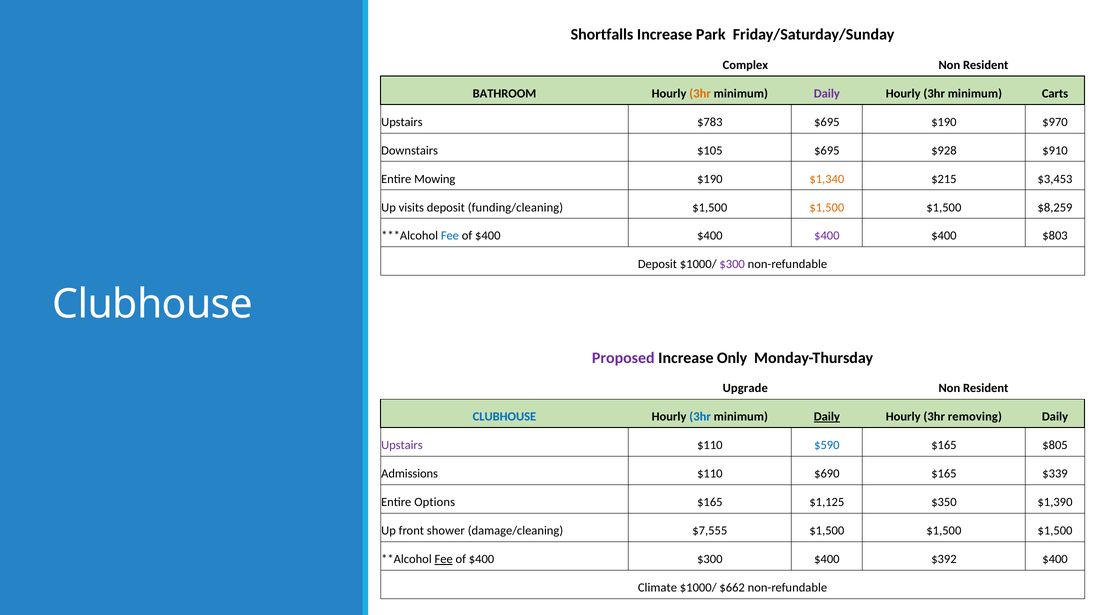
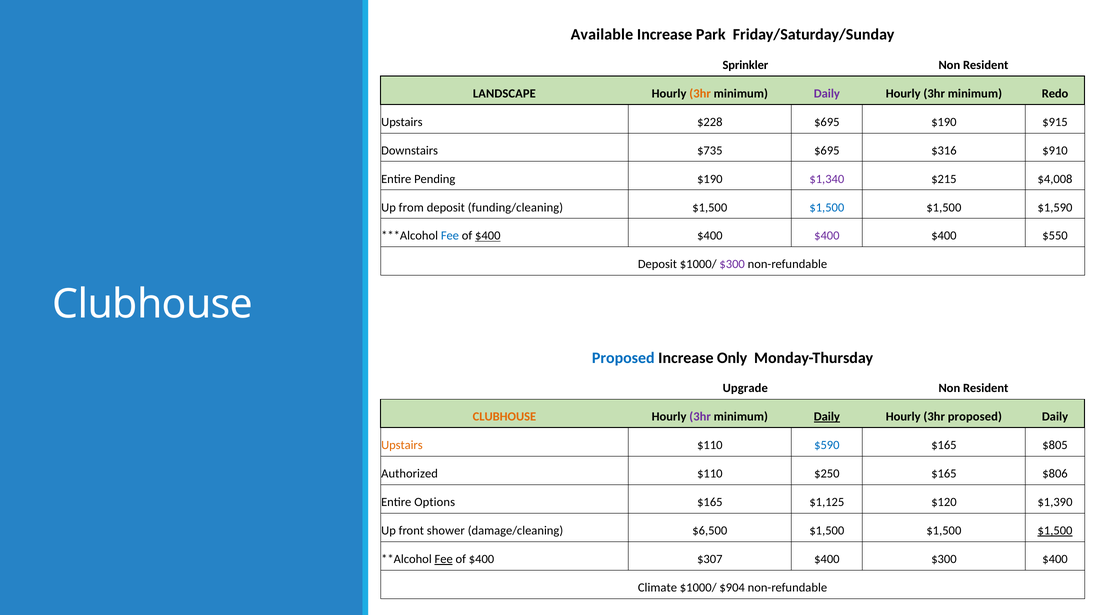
Shortfalls: Shortfalls -> Available (602, 35)
Complex: Complex -> Sprinkler (745, 65)
BATHROOM: BATHROOM -> LANDSCAPE (504, 94)
Carts: Carts -> Redo (1055, 94)
$783: $783 -> $228 (710, 122)
$970: $970 -> $915 (1055, 122)
$105: $105 -> $735 (710, 151)
$928: $928 -> $316 (944, 151)
Mowing: Mowing -> Pending (435, 179)
$1,340 colour: orange -> purple (827, 179)
$3,453: $3,453 -> $4,008 (1055, 179)
visits: visits -> from (411, 208)
$1,500 colour: orange -> blue (827, 208)
$8,259: $8,259 -> $1,590 (1055, 208)
$400 underline: none -> present (488, 236)
$803: $803 -> $550 (1055, 236)
Proposed colour: purple -> blue (623, 358)
CLUBHOUSE colour: blue -> orange (504, 417)
3hr colour: blue -> purple (700, 417)
3hr removing: removing -> proposed (975, 417)
Upstairs colour: purple -> orange (402, 445)
Admissions: Admissions -> Authorized (410, 474)
$690: $690 -> $250 (827, 474)
$339: $339 -> $806 (1055, 474)
$350: $350 -> $120 (944, 502)
$7,555: $7,555 -> $6,500 (710, 531)
$1,500 underline: none -> present (1055, 531)
$400 $300: $300 -> $307 (710, 559)
$400 $392: $392 -> $300 (944, 559)
$662: $662 -> $904 (732, 588)
